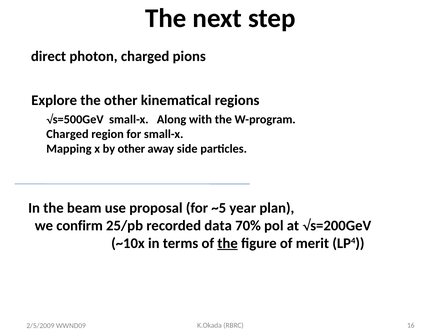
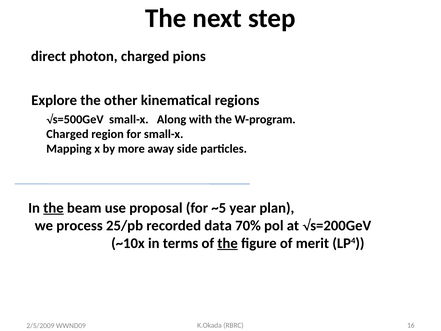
by other: other -> more (131, 149)
the underline: none -> present (53, 208)
confirm: confirm -> process (80, 225)
